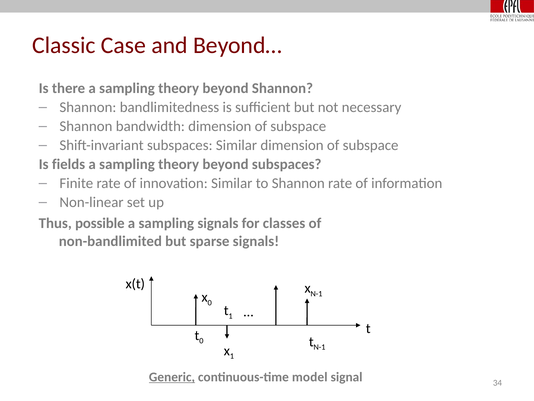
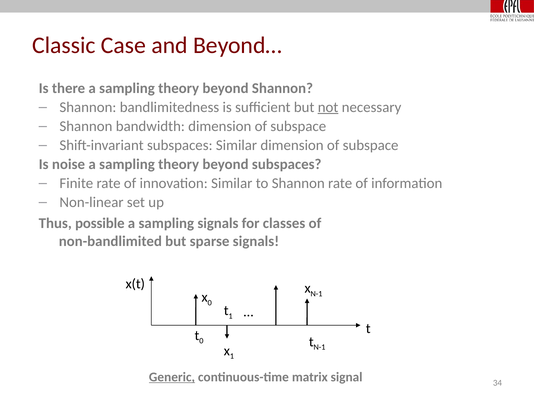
not underline: none -> present (328, 107)
fields: fields -> noise (68, 164)
model: model -> matrix (310, 376)
